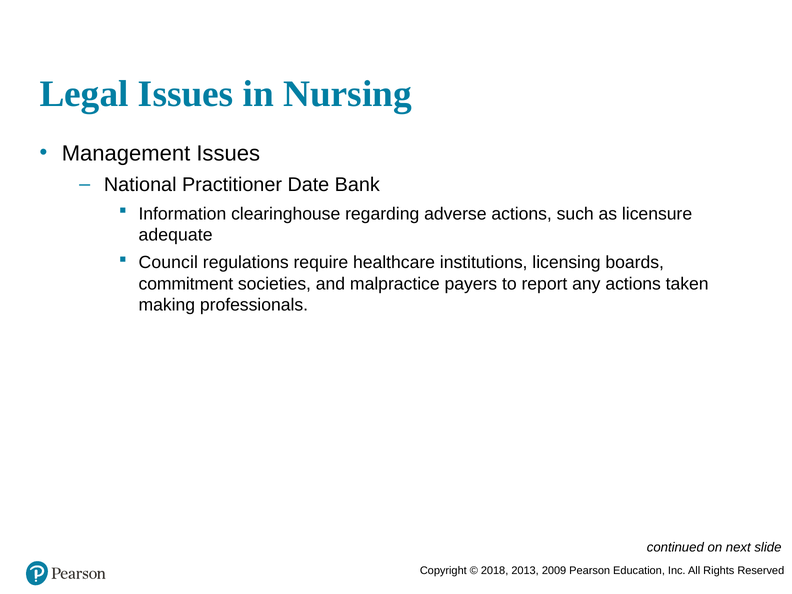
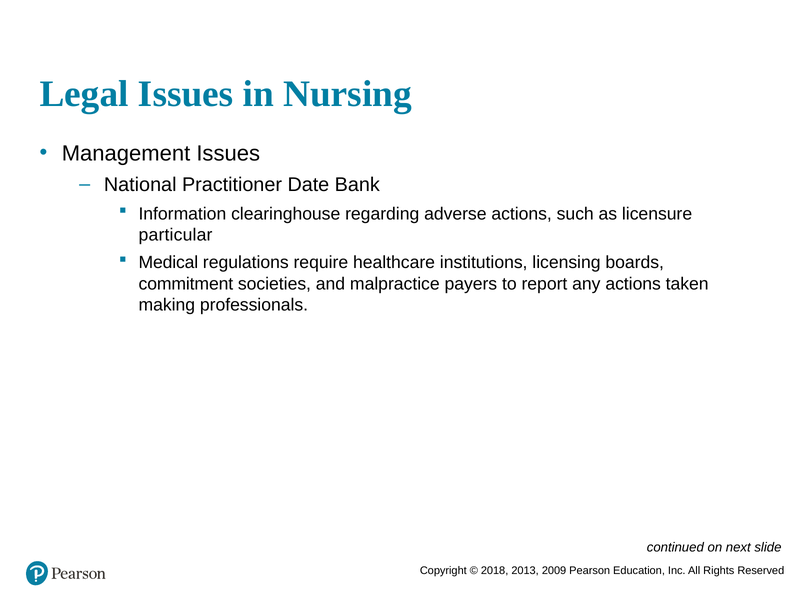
adequate: adequate -> particular (176, 235)
Council: Council -> Medical (168, 263)
